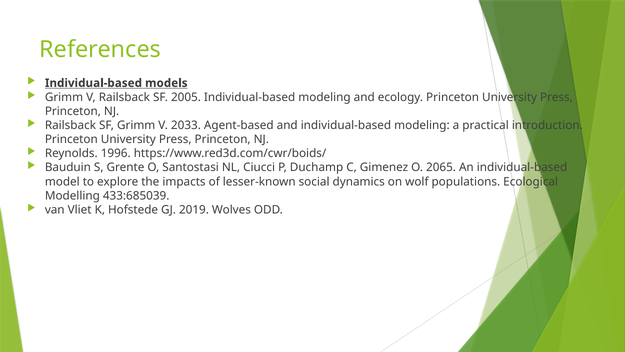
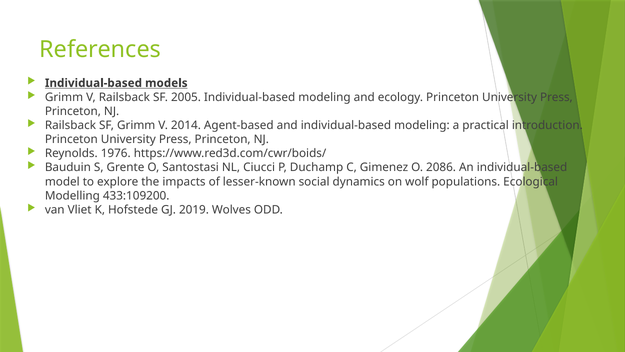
2033: 2033 -> 2014 (186, 125)
1996: 1996 -> 1976 (116, 153)
2065: 2065 -> 2086 (441, 167)
433:685039: 433:685039 -> 433:109200 (136, 195)
